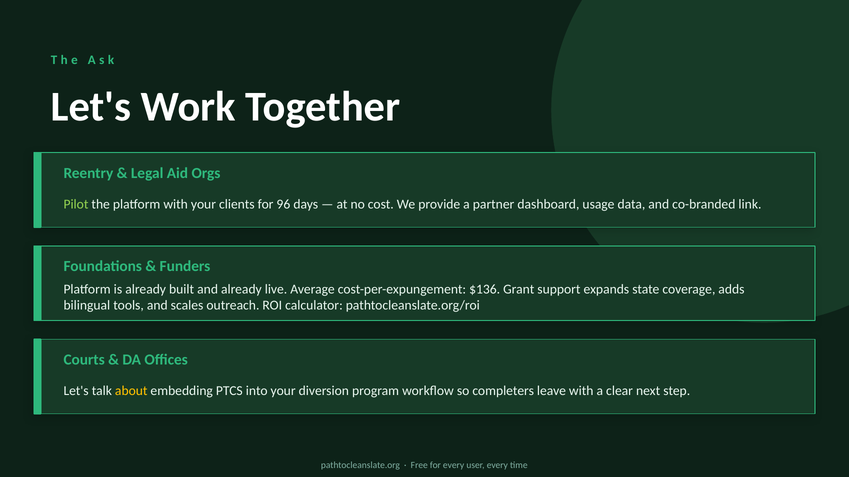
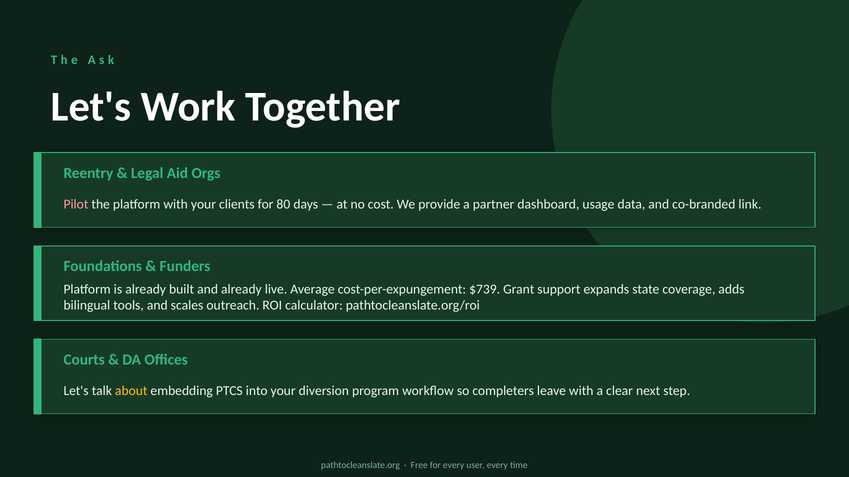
Pilot colour: light green -> pink (76, 204)
96: 96 -> 80 (283, 204)
$136: $136 -> $739 (485, 290)
